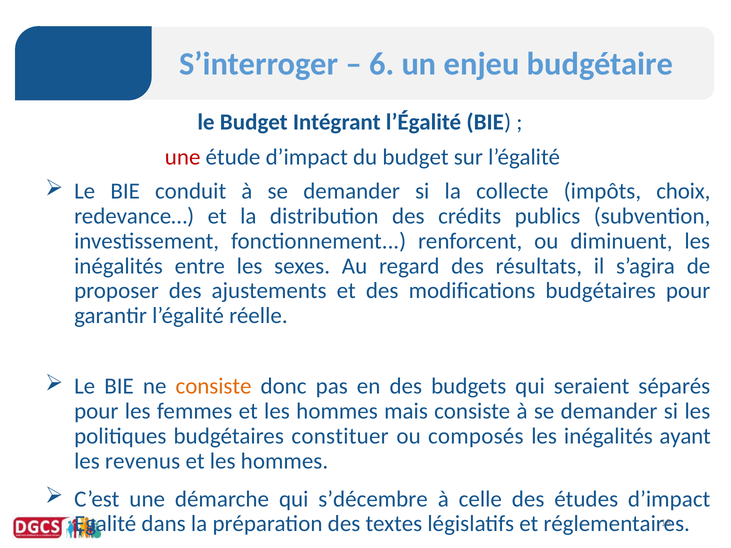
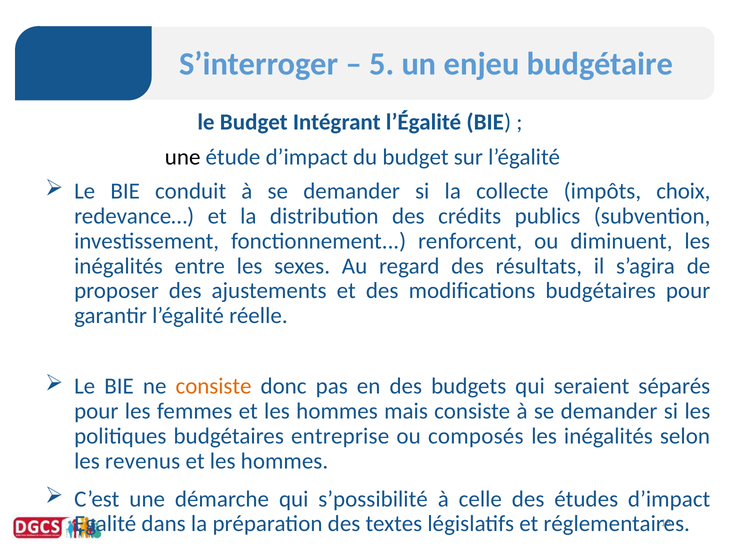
6: 6 -> 5 (382, 64)
une colour: red -> black (183, 157)
constituer: constituer -> entreprise (340, 436)
ayant: ayant -> selon (685, 436)
s’décembre: s’décembre -> s’possibilité (373, 499)
